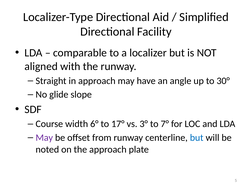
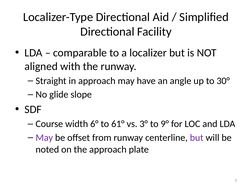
17°: 17° -> 61° (118, 124)
7°: 7° -> 9° (165, 124)
but colour: blue -> purple (197, 138)
